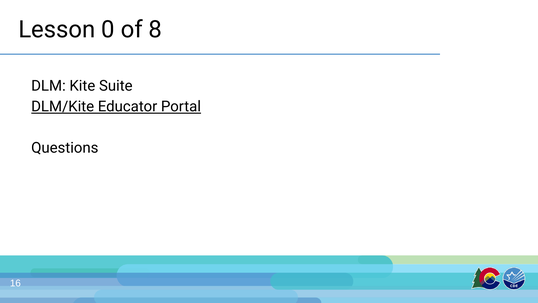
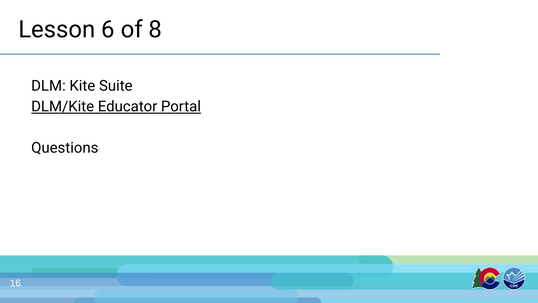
0: 0 -> 6 (108, 30)
